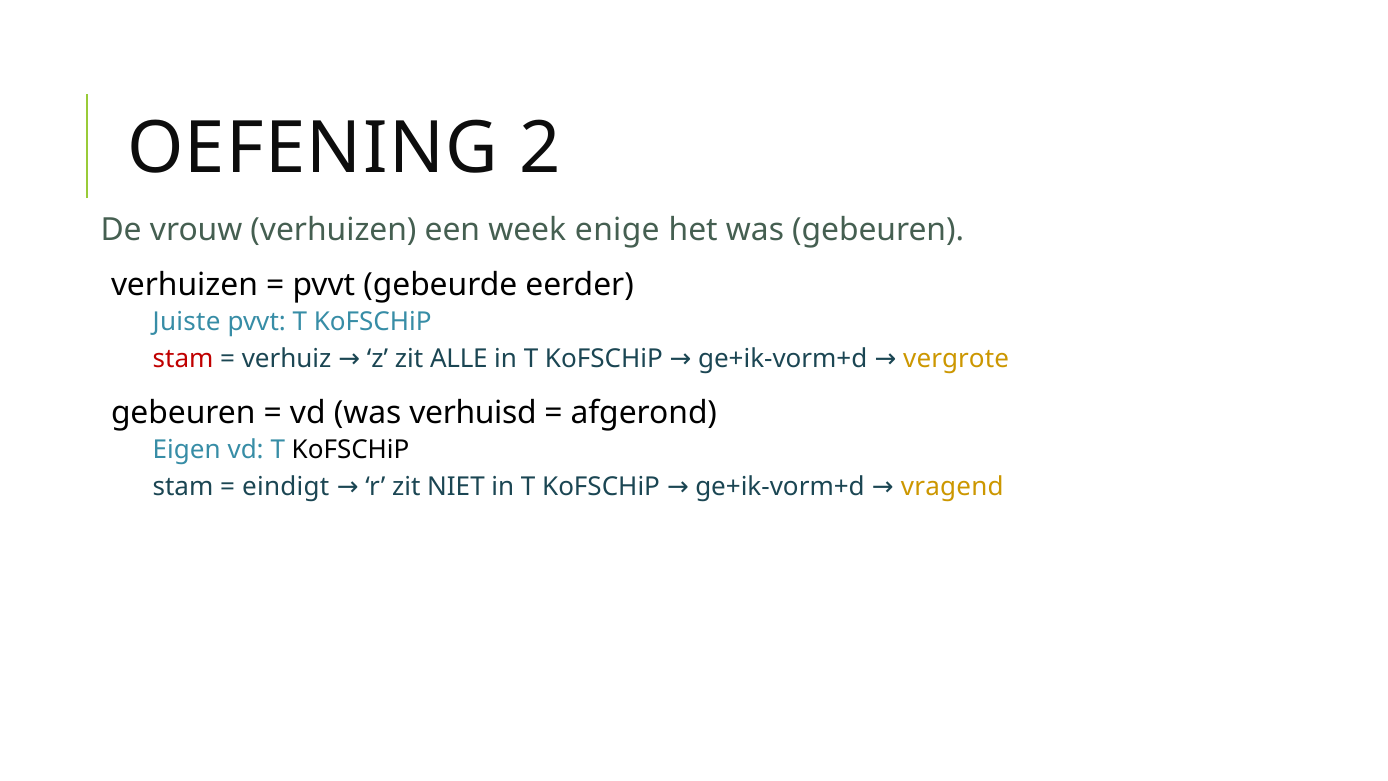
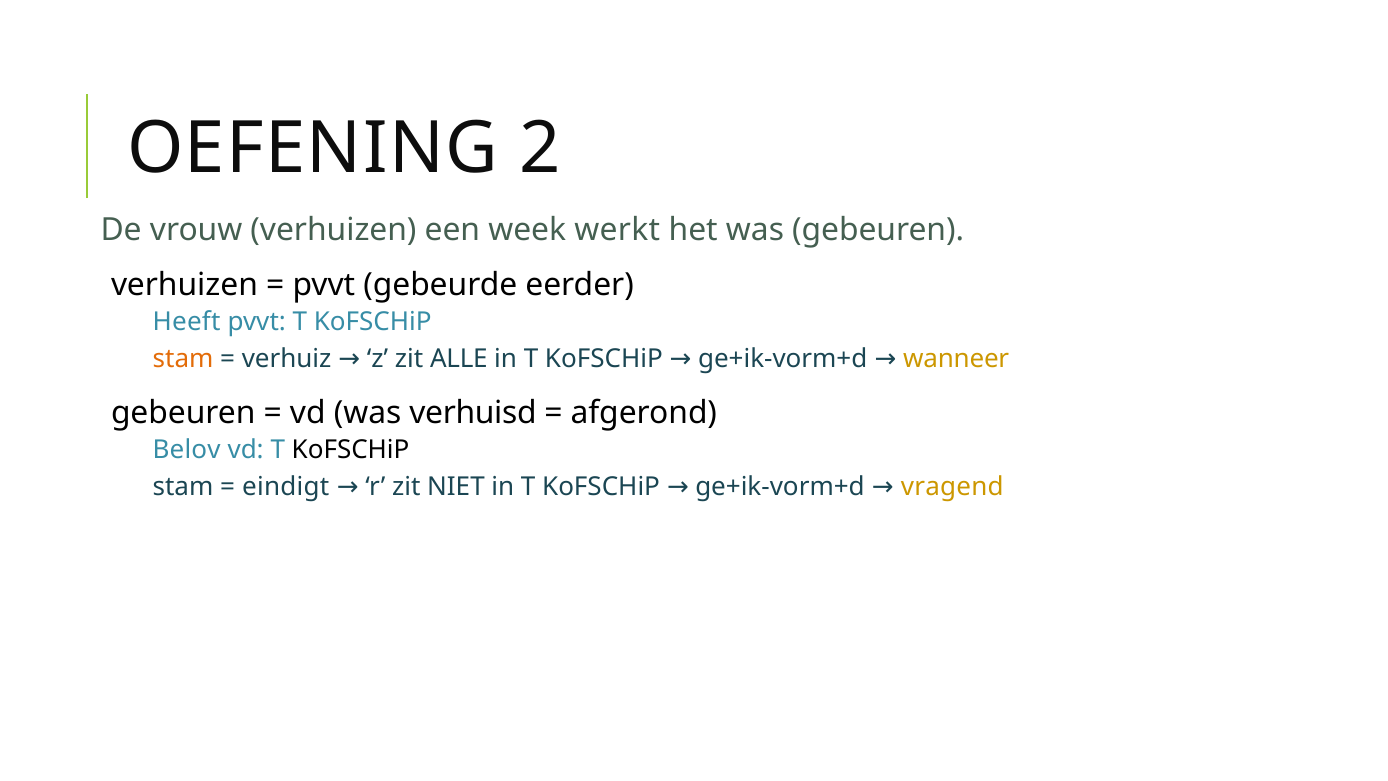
enige: enige -> werkt (617, 230)
Juiste: Juiste -> Heeft (187, 322)
vergrote: vergrote -> wanneer (956, 358)
stam colour: red -> orange (183, 358)
Eigen: Eigen -> Belov (187, 450)
